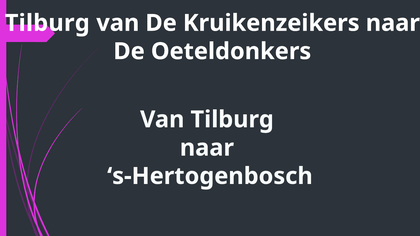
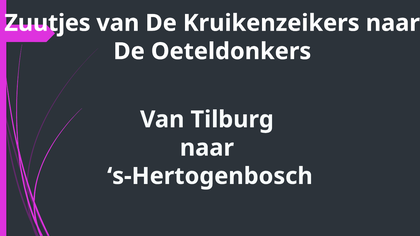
Tilburg: Tilburg -> Zuutjes (47, 23)
